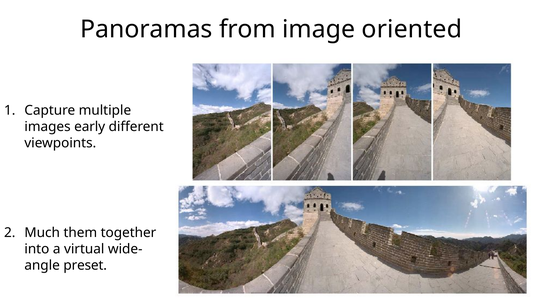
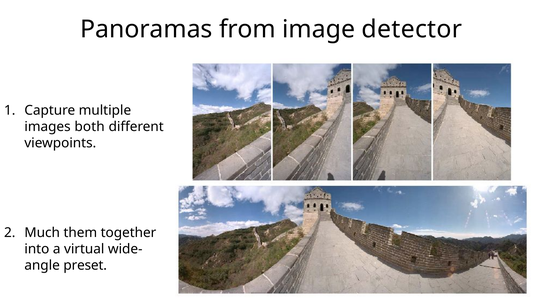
oriented: oriented -> detector (412, 29)
early: early -> both (90, 127)
